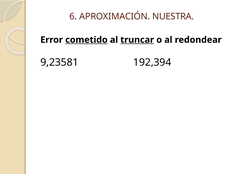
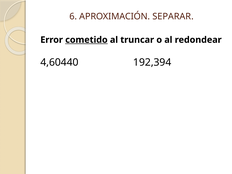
NUESTRA: NUESTRA -> SEPARAR (173, 16)
truncar underline: present -> none (137, 40)
9,23581: 9,23581 -> 4,60440 (59, 62)
